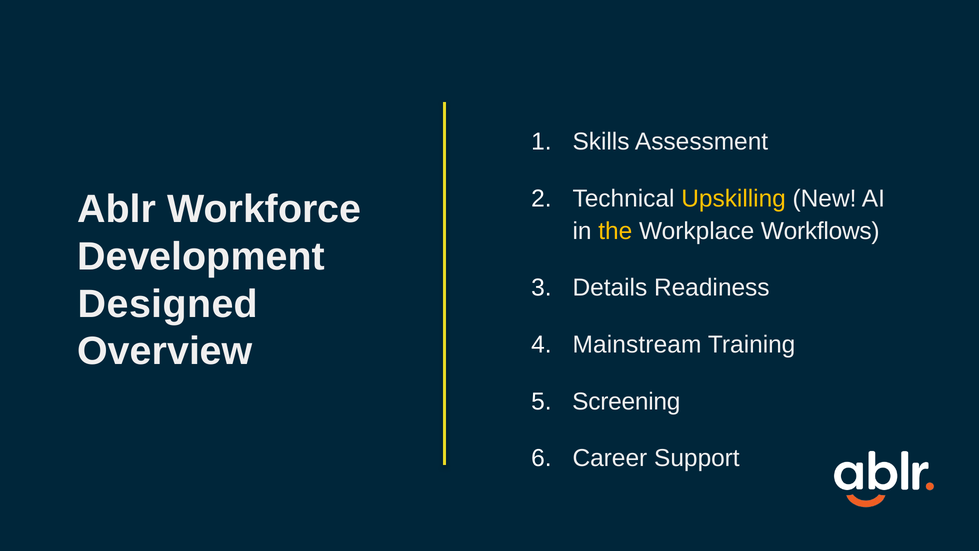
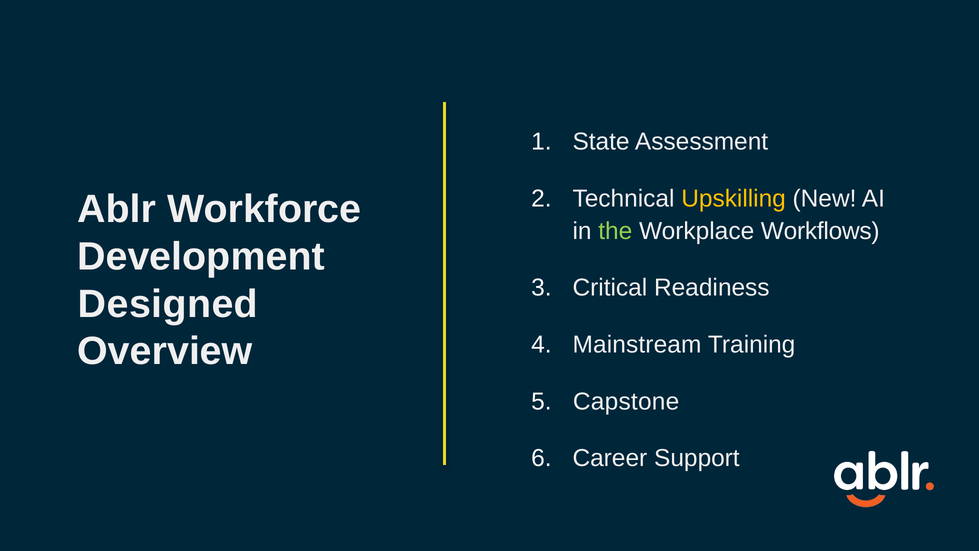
Skills: Skills -> State (601, 142)
the colour: yellow -> light green (615, 231)
Details: Details -> Critical (610, 288)
Screening: Screening -> Capstone (626, 401)
